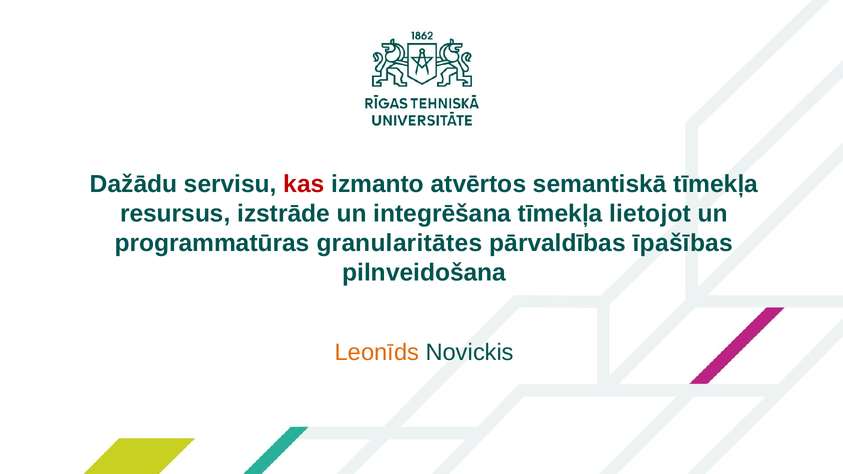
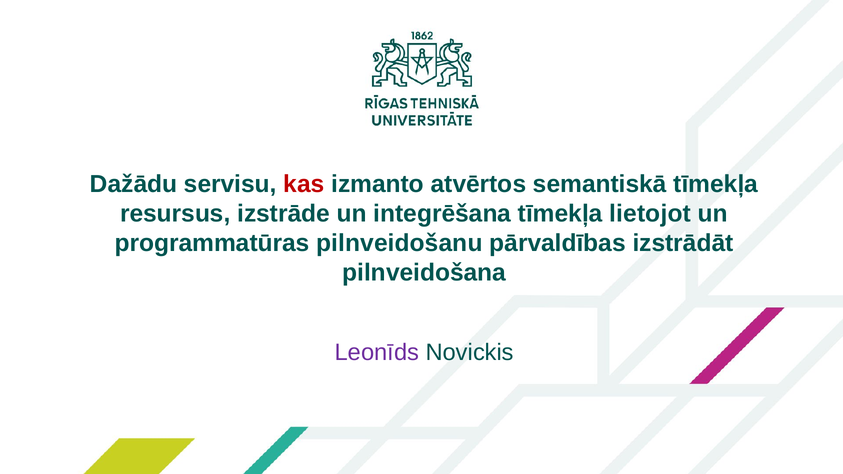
granularitātes: granularitātes -> pilnveidošanu (399, 243)
īpašības: īpašības -> izstrādāt (683, 243)
Leonīds colour: orange -> purple (377, 352)
